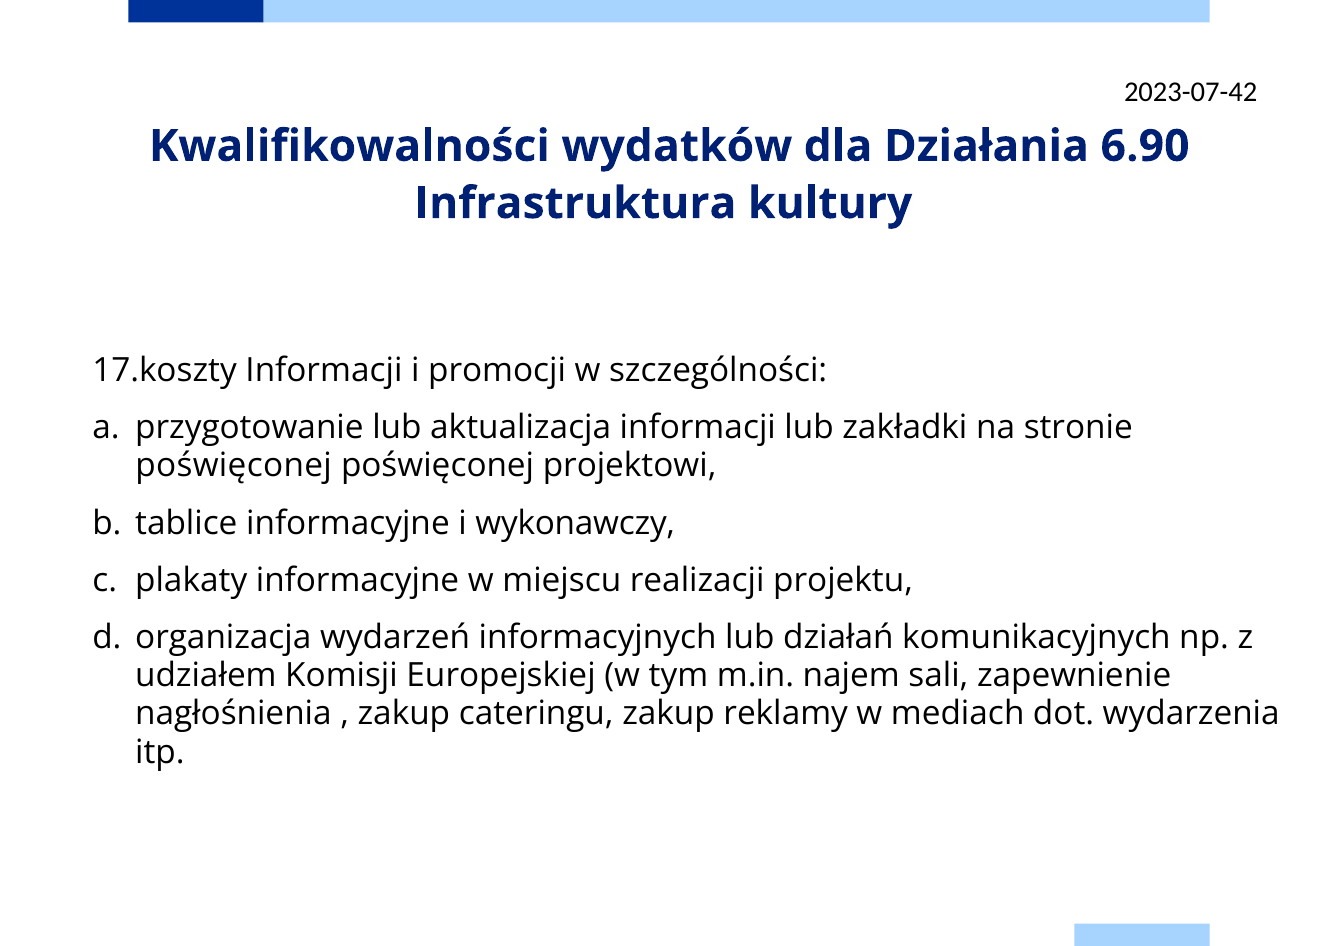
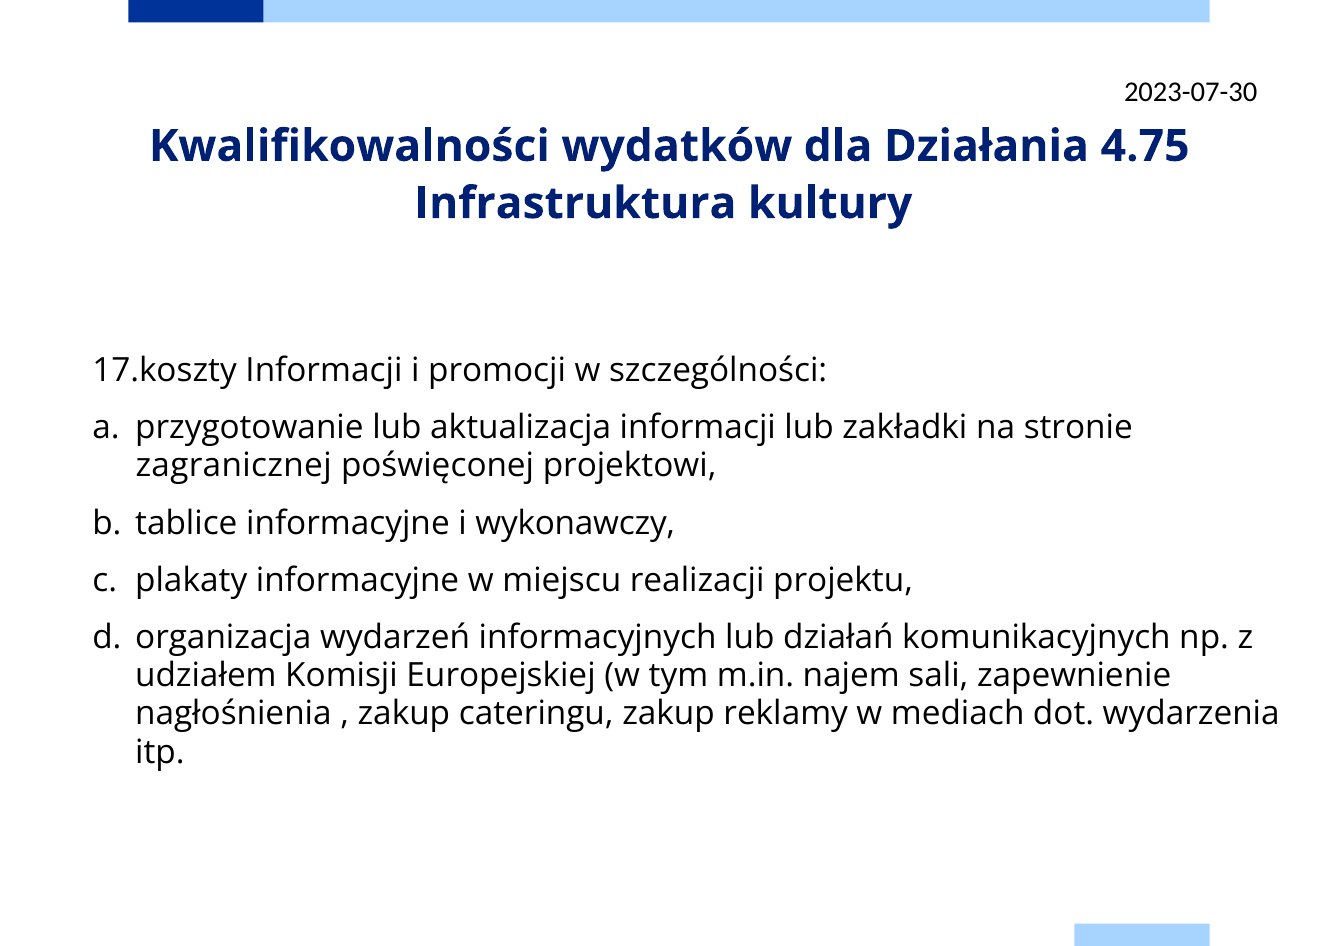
2023-07-42: 2023-07-42 -> 2023-07-30 (1191, 92)
6.90: 6.90 -> 4.75 (1145, 146)
poświęconej: poświęconej -> zagranicznej (234, 466)
